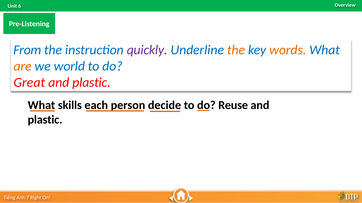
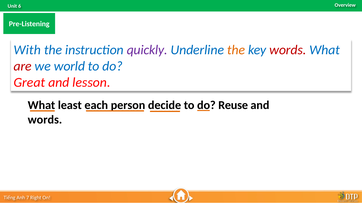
From: From -> With (27, 50)
words colour: orange -> red (288, 50)
are colour: orange -> red (23, 66)
plastic: plastic -> lesson (91, 83)
skills: skills -> least (70, 105)
plastic: plastic -> words (45, 120)
